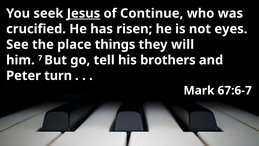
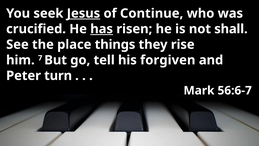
has underline: none -> present (102, 29)
eyes: eyes -> shall (231, 29)
will: will -> rise (183, 44)
brothers: brothers -> forgiven (168, 60)
67:6-7: 67:6-7 -> 56:6-7 (235, 90)
